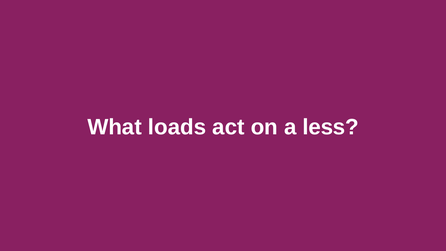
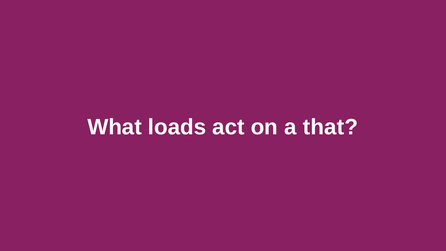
less: less -> that (330, 127)
